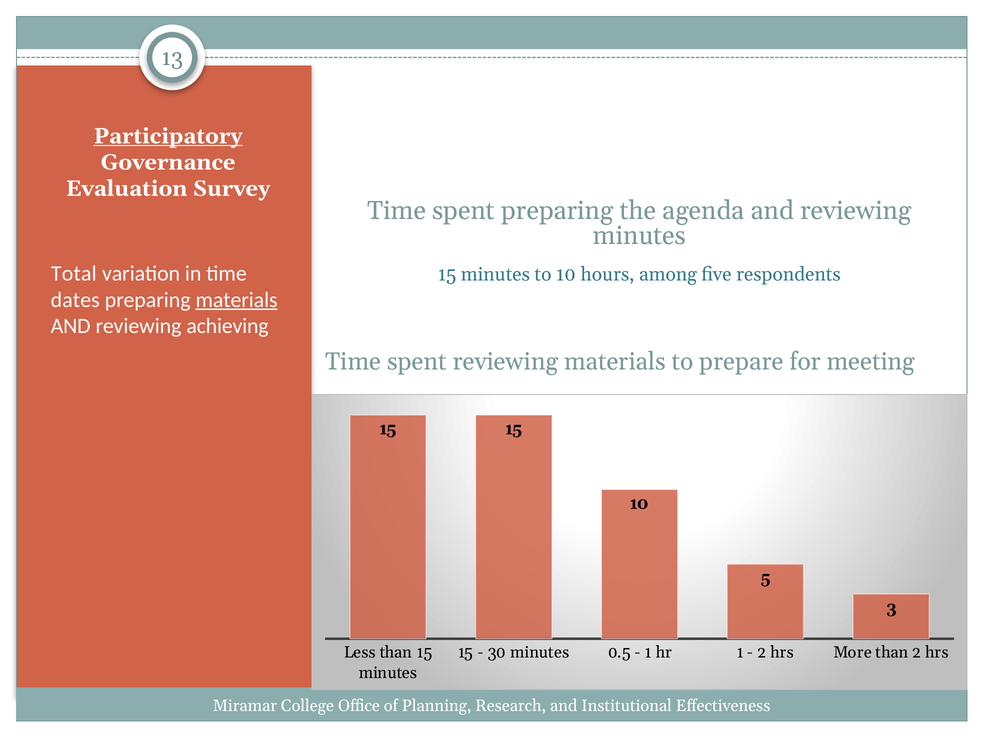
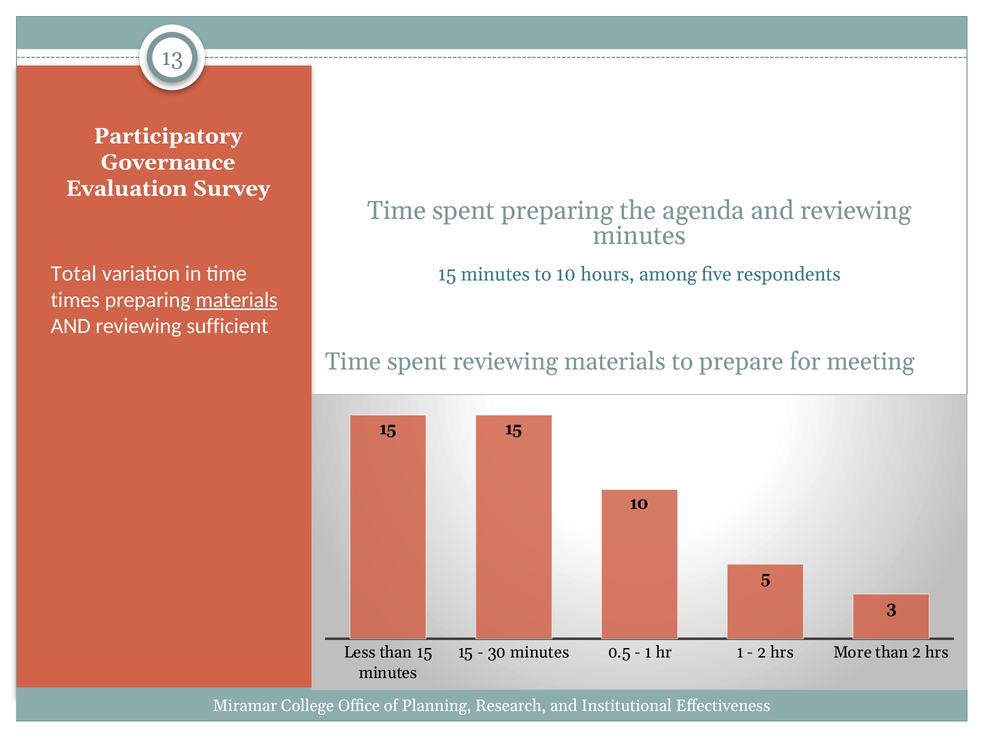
Participatory underline: present -> none (168, 136)
dates: dates -> times (75, 300)
achieving: achieving -> sufficient (227, 326)
